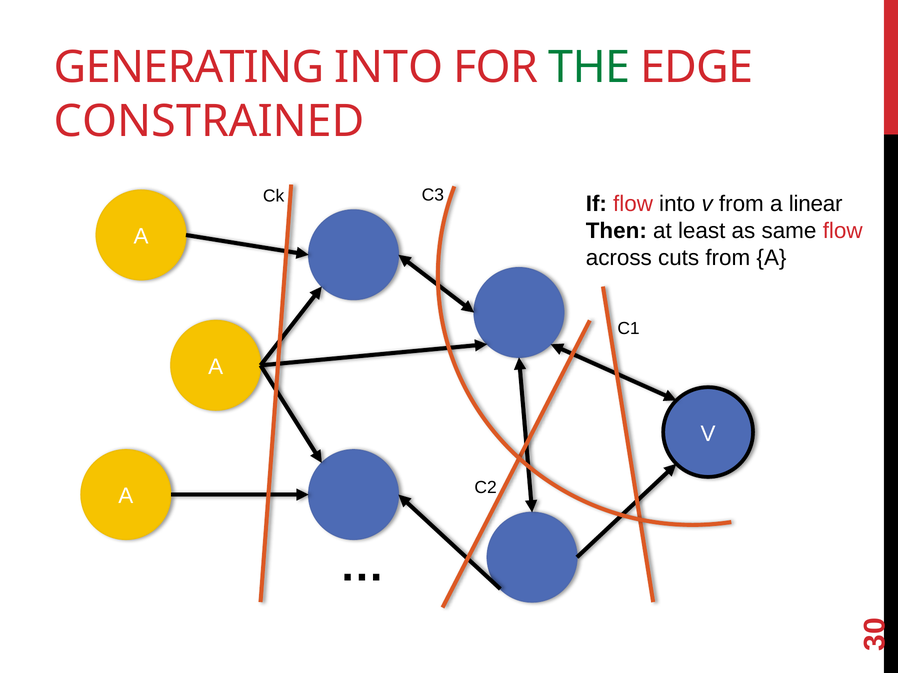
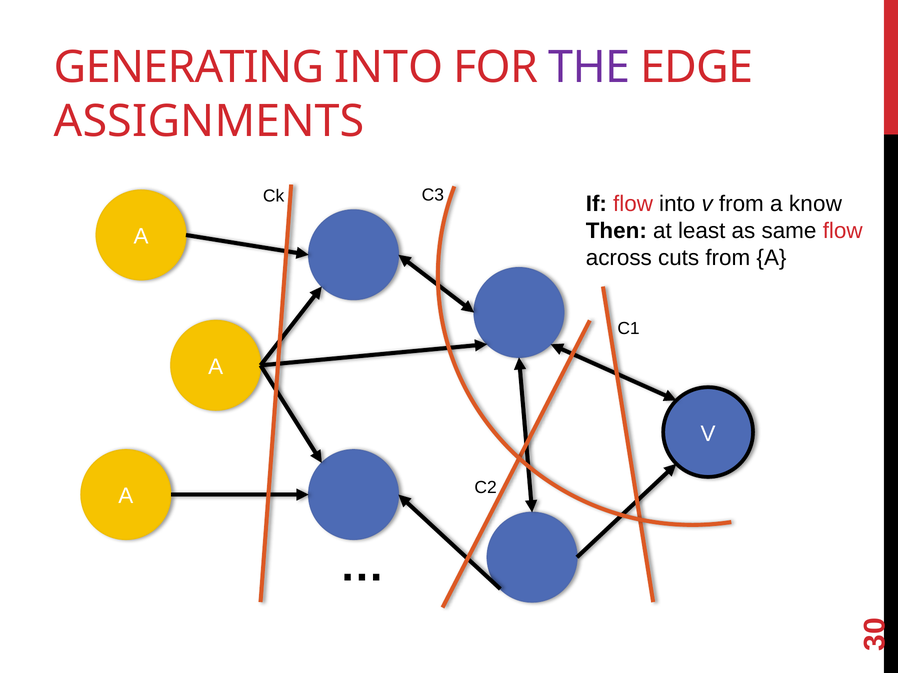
THE colour: green -> purple (589, 67)
CONSTRAINED: CONSTRAINED -> ASSIGNMENTS (209, 121)
linear: linear -> know (815, 204)
